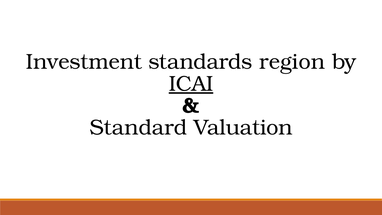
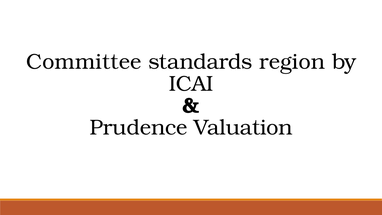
Investment: Investment -> Committee (84, 62)
ICAI underline: present -> none (191, 84)
Standard: Standard -> Prudence (138, 128)
